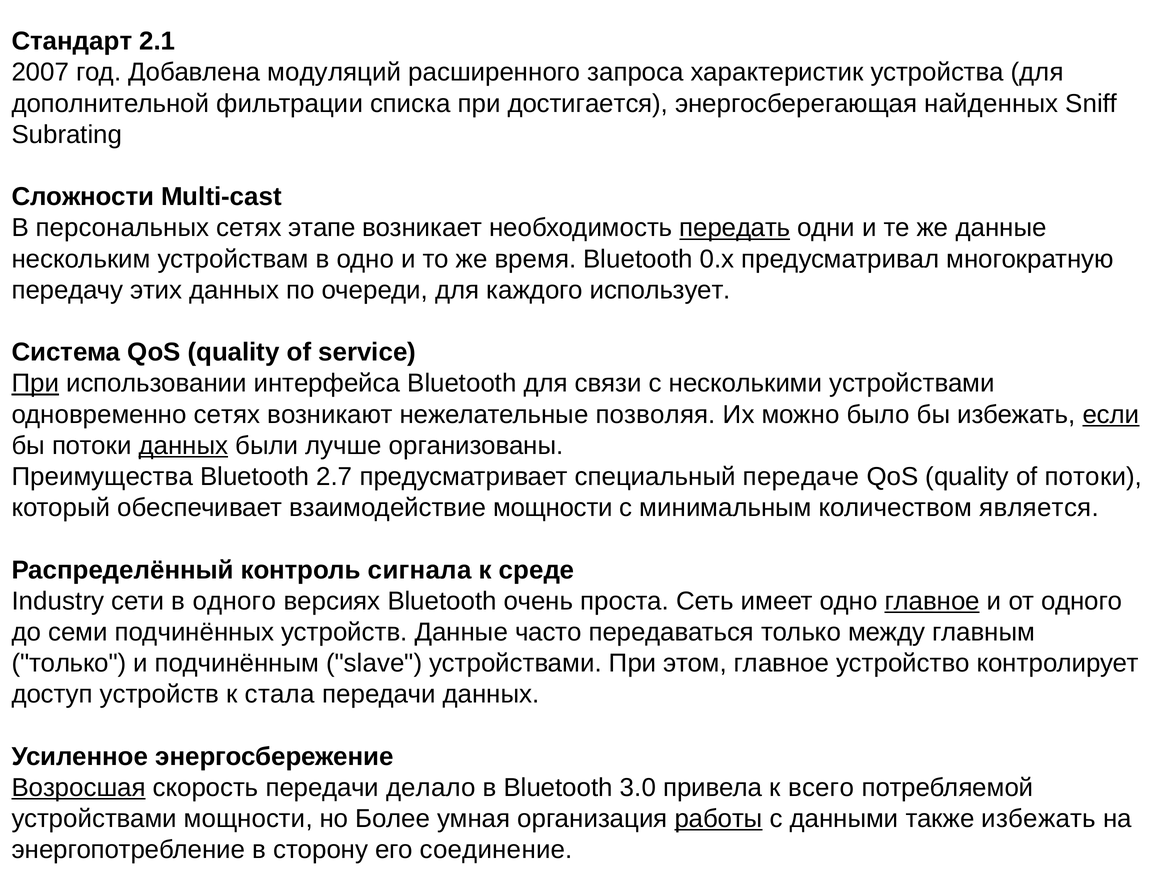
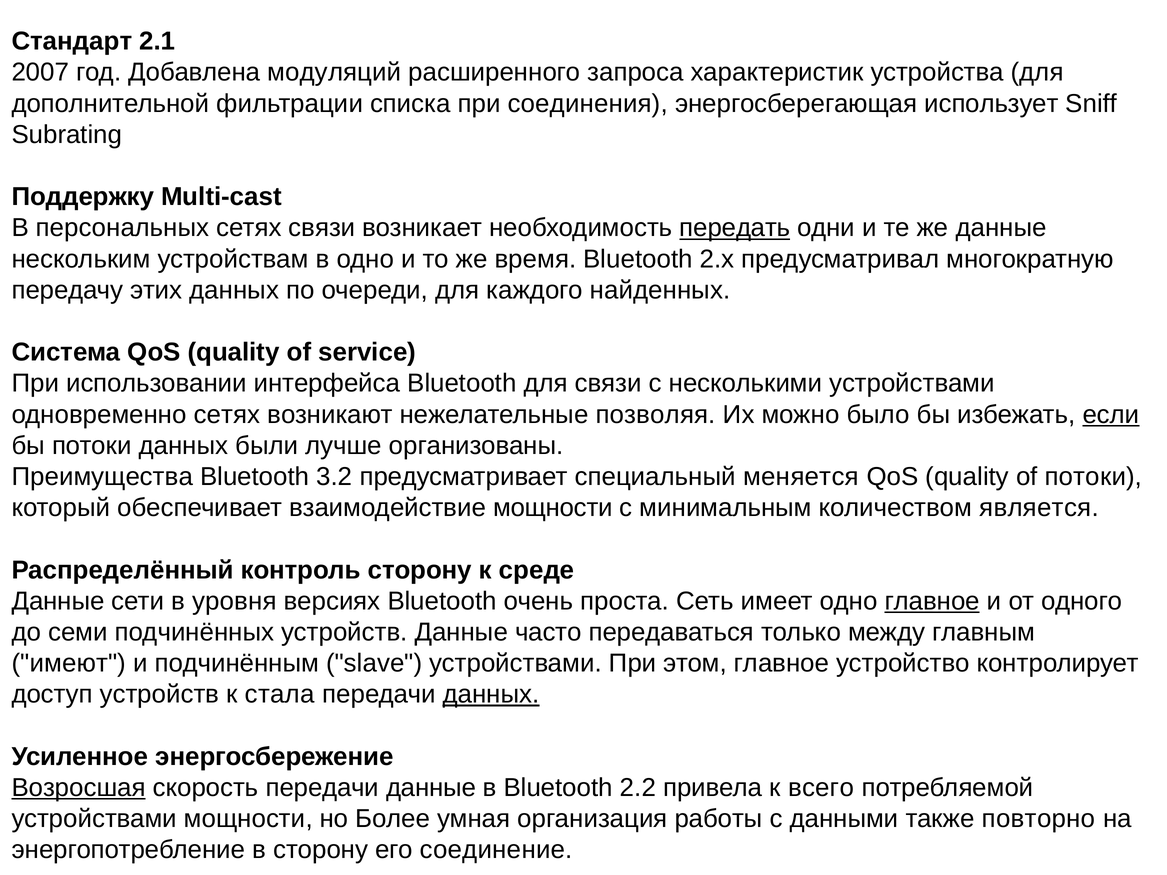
достигается: достигается -> соединения (588, 104)
найденных: найденных -> использует (991, 104)
Сложности: Сложности -> Поддержку (83, 197)
сетях этапе: этапе -> связи (322, 228)
0.х: 0.х -> 2.х (717, 259)
использует: использует -> найденных (660, 290)
При underline: present -> none (35, 383)
данных underline: present -> none (183, 446)
2.7: 2.7 -> 3.2 (334, 477)
передаче: передаче -> меняется (801, 477)
контроль сигнала: сигнала -> сторону (420, 570)
Industry: Industry -> Данные (58, 601)
в одного: одного -> уровня (234, 601)
только: только -> имеют (69, 663)
данных underline: none -> present (491, 695)
передачи делало: делало -> данные (431, 788)
3.0: 3.0 -> 2.2 (638, 788)
работы underline: present -> none (719, 819)
также избежать: избежать -> повторно (1039, 819)
